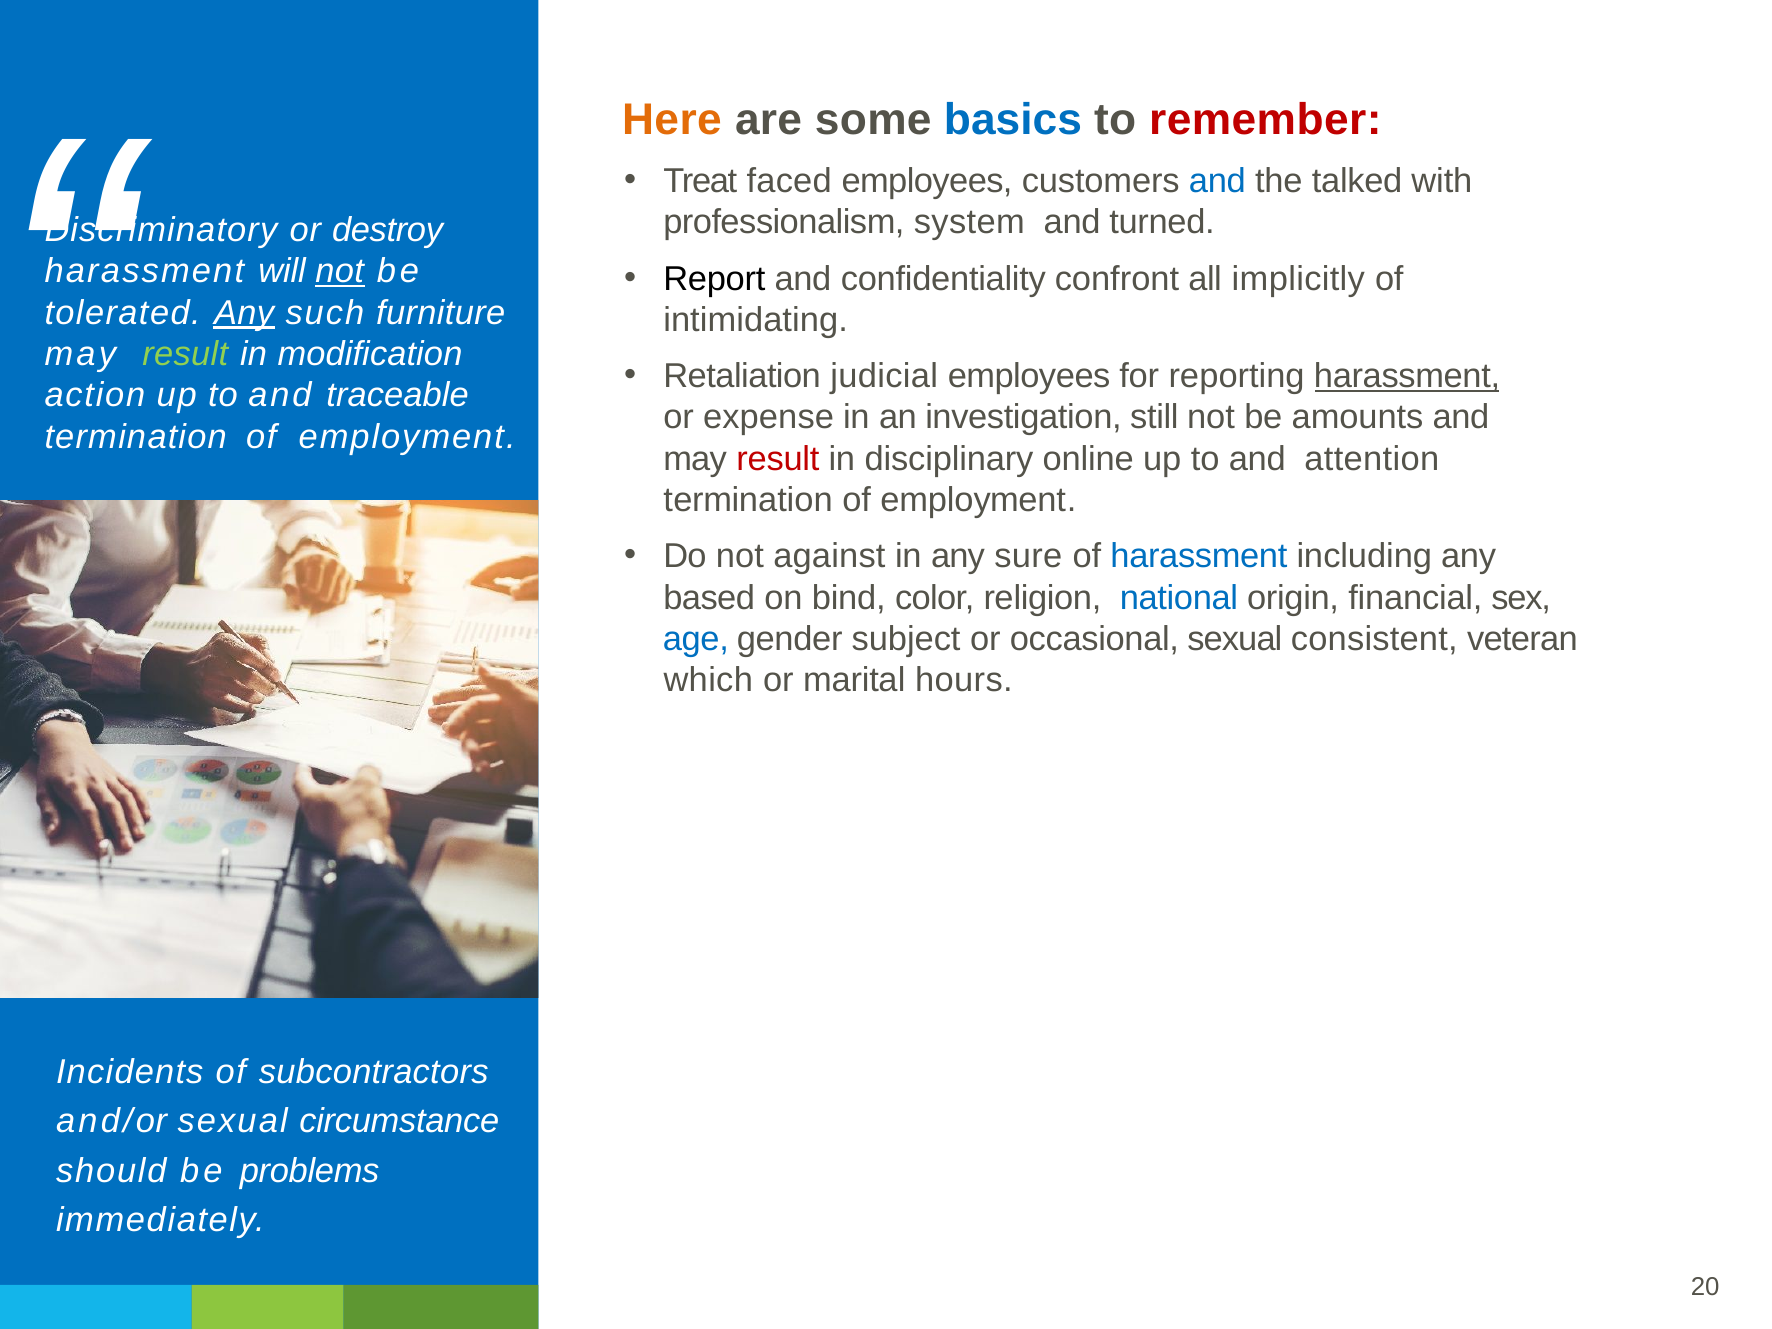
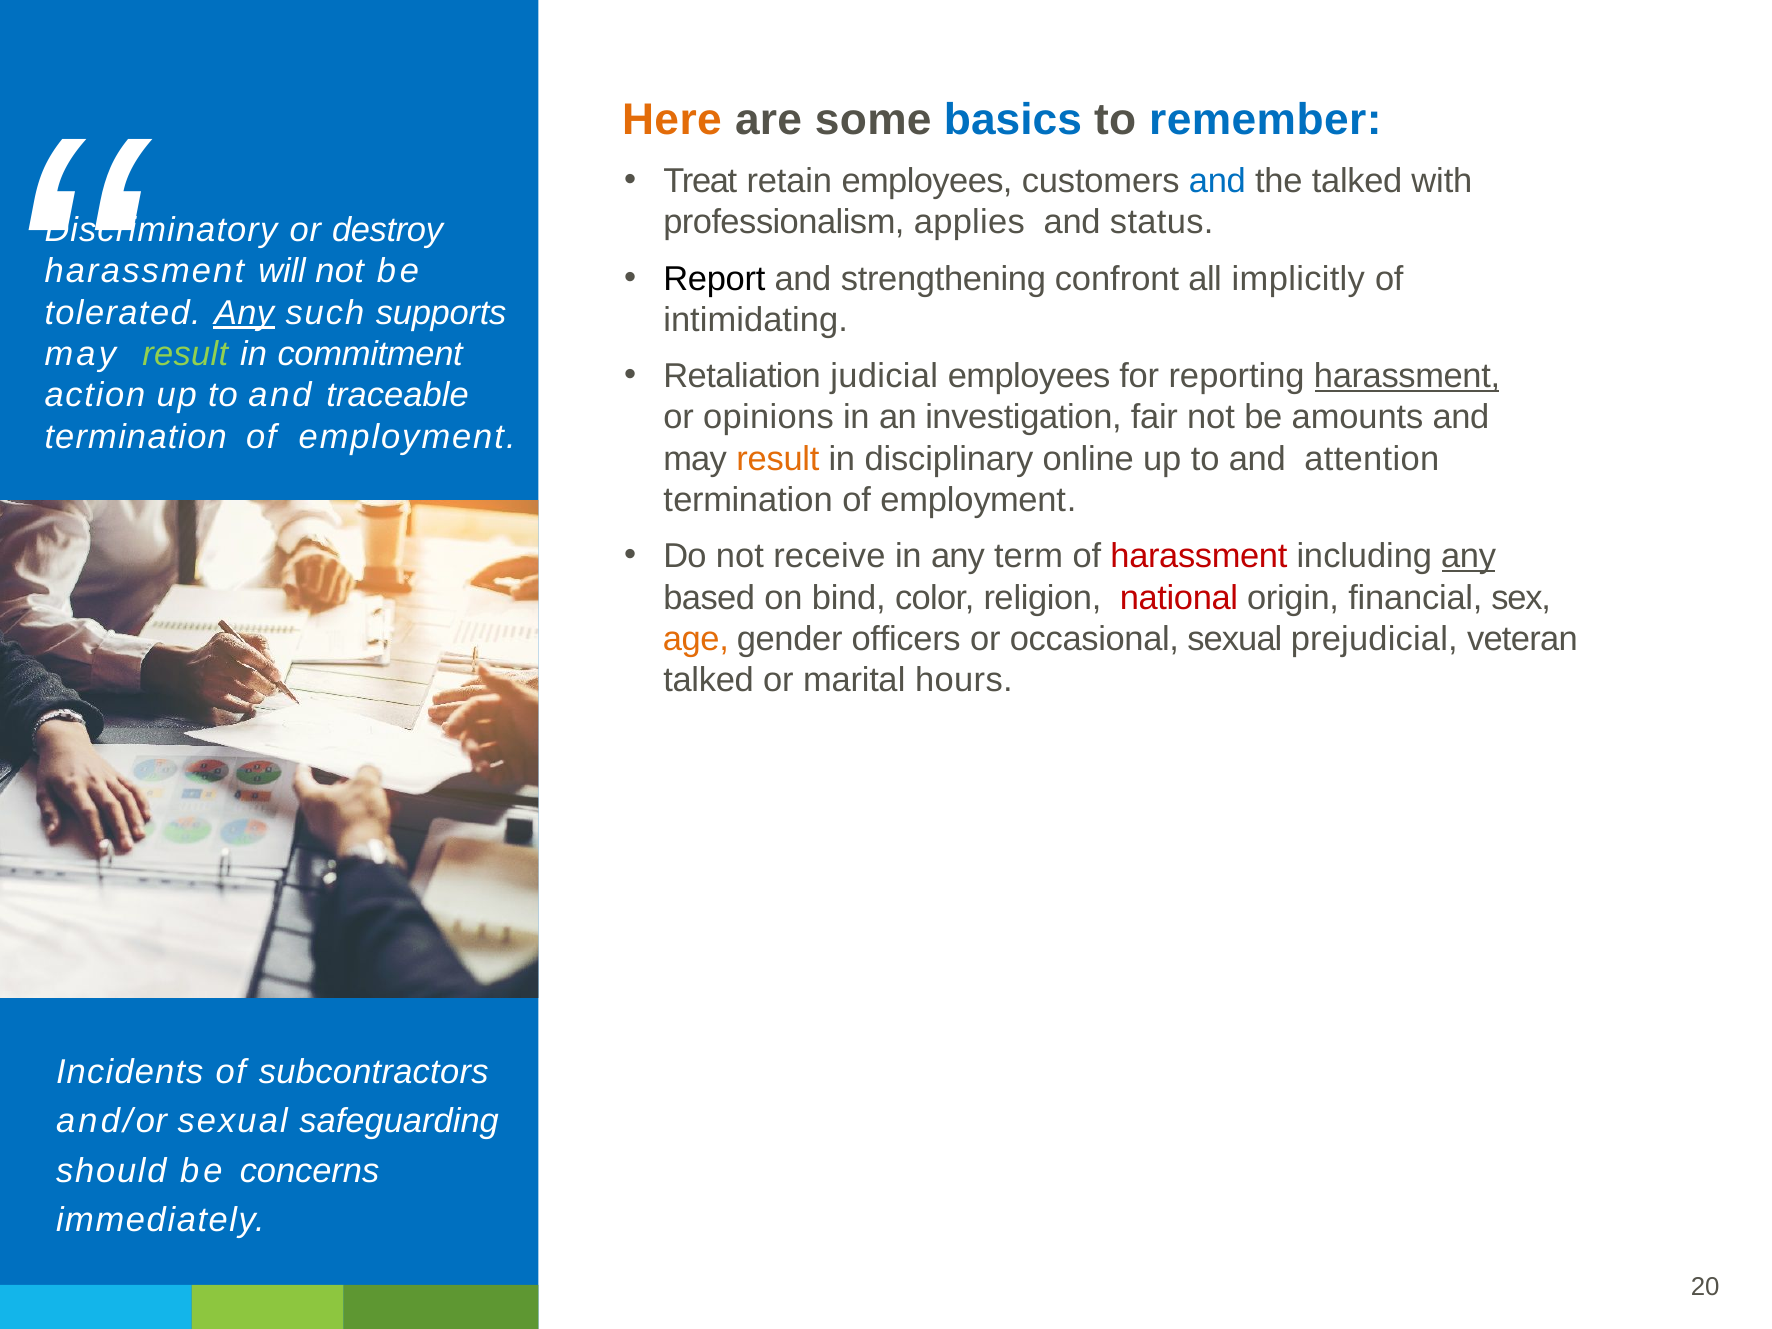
remember colour: red -> blue (1265, 120)
faced: faced -> retain (789, 181)
system: system -> applies (969, 222)
turned: turned -> status (1162, 222)
not underline: present -> none (340, 271)
confidentiality: confidentiality -> strengthening (943, 279)
furniture: furniture -> supports (441, 313)
modification: modification -> commitment (370, 354)
expense: expense -> opinions (768, 418)
still: still -> fair (1154, 418)
result colour: red -> orange (778, 459)
against: against -> receive (829, 556)
sure: sure -> term (1029, 556)
harassment colour: blue -> red (1199, 556)
any underline: none -> present (1469, 556)
national colour: blue -> red (1179, 598)
age colour: blue -> orange (696, 639)
subject: subject -> officers (906, 639)
consistent: consistent -> prejudicial (1374, 639)
which: which -> talked (709, 681)
circumstance: circumstance -> safeguarding (399, 1122)
problems: problems -> concerns (310, 1171)
